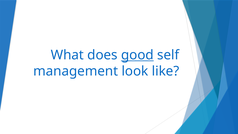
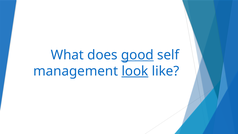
look underline: none -> present (135, 71)
